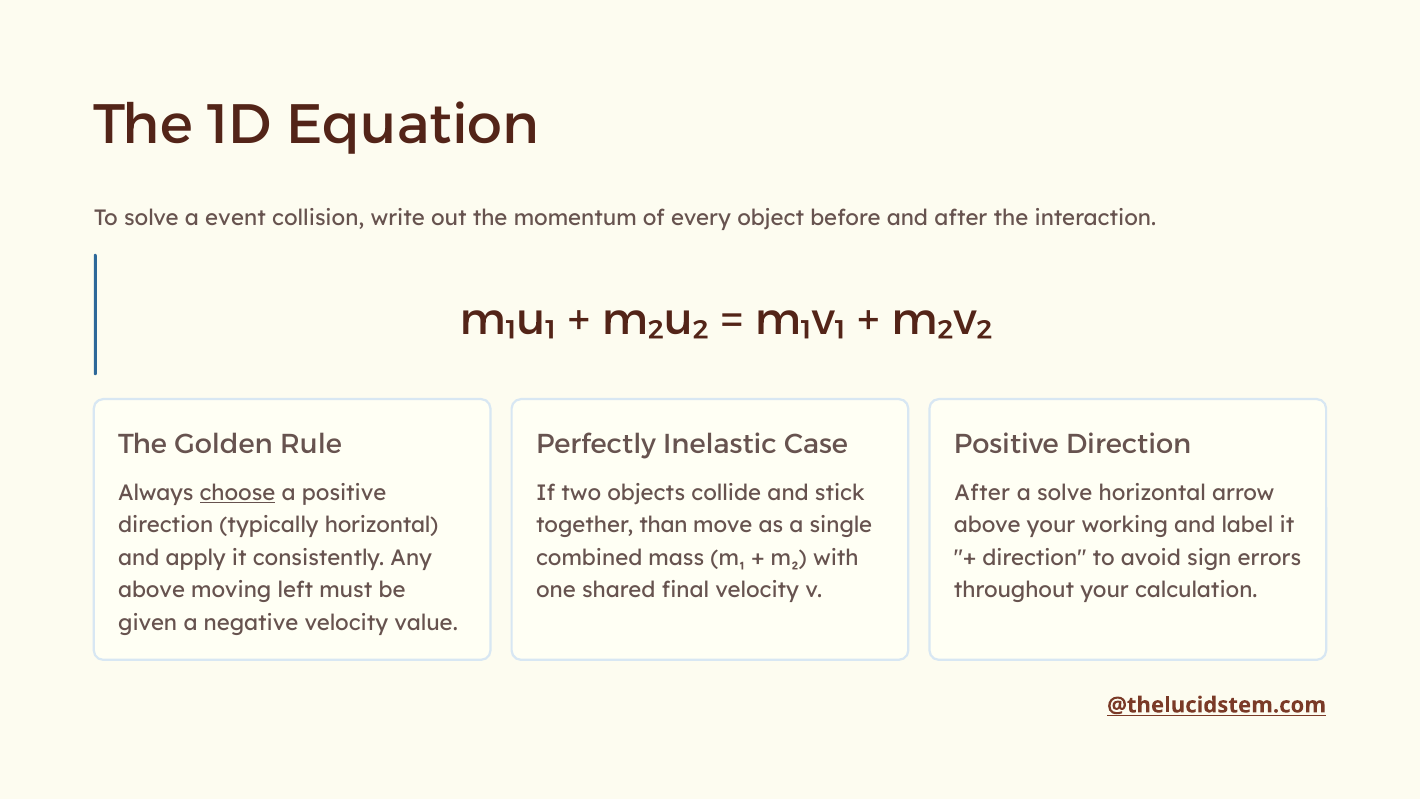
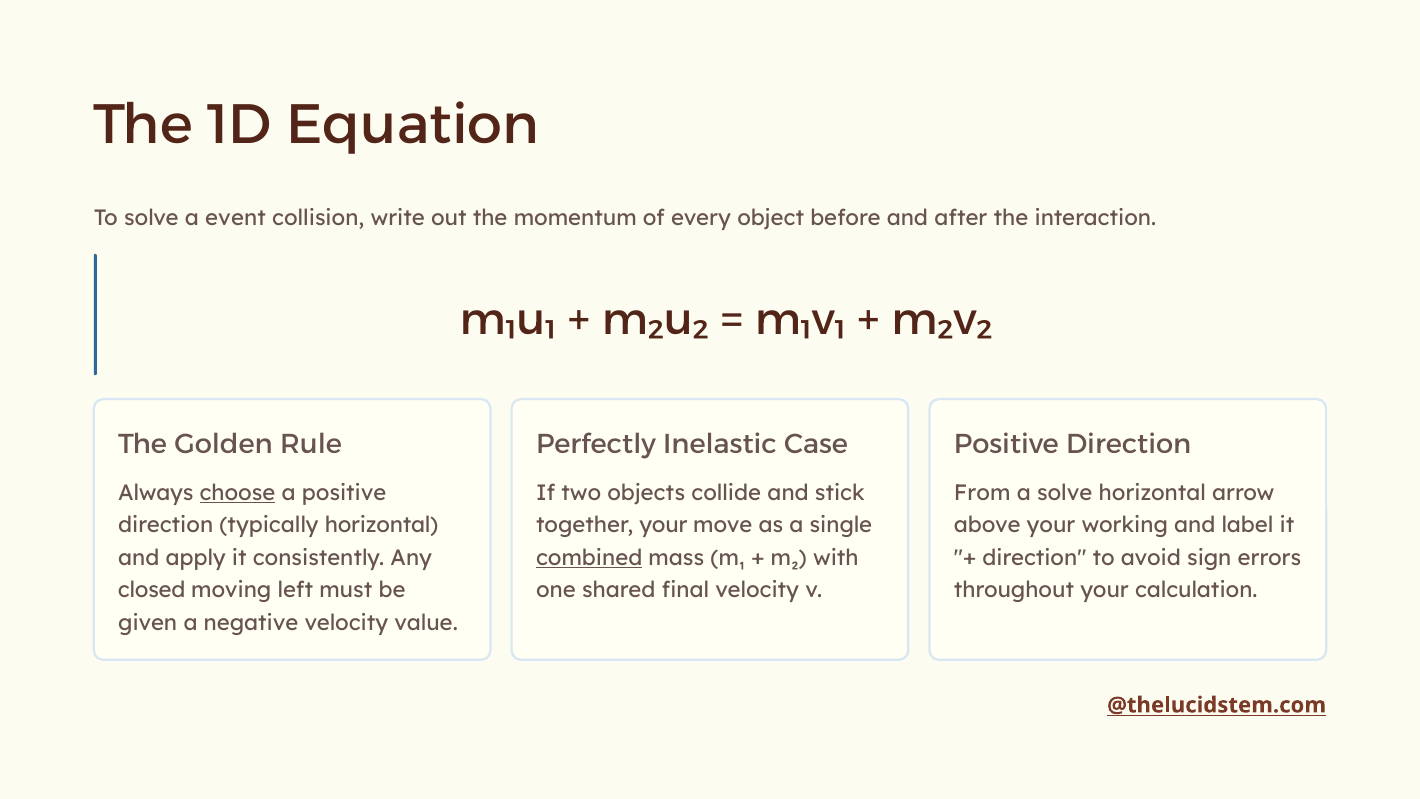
After: After -> From (982, 493)
together than: than -> your (663, 525)
combined underline: none -> present (589, 558)
above: above -> closed (152, 590)
